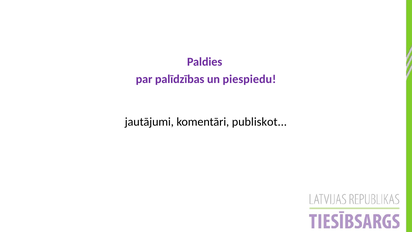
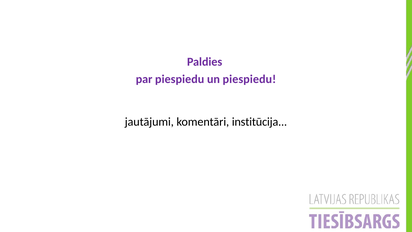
par palīdzības: palīdzības -> piespiedu (180, 79)
publiskot: publiskot -> institūcija (259, 122)
